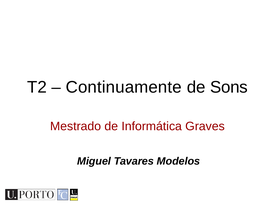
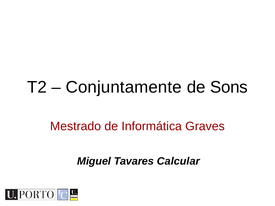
Continuamente: Continuamente -> Conjuntamente (124, 87)
Modelos: Modelos -> Calcular (178, 161)
